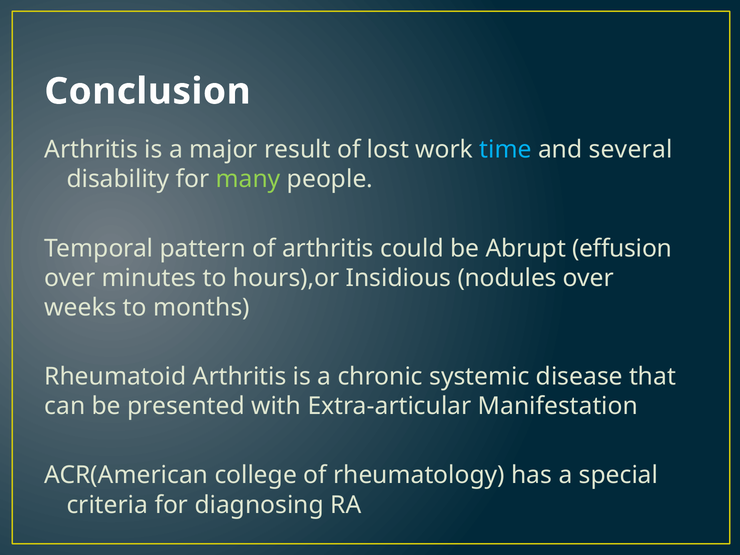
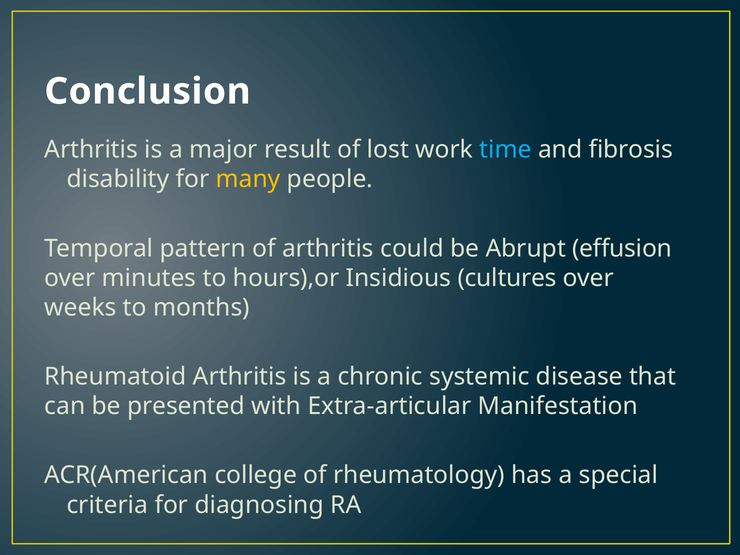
several: several -> fibrosis (631, 150)
many colour: light green -> yellow (248, 179)
nodules: nodules -> cultures (507, 278)
